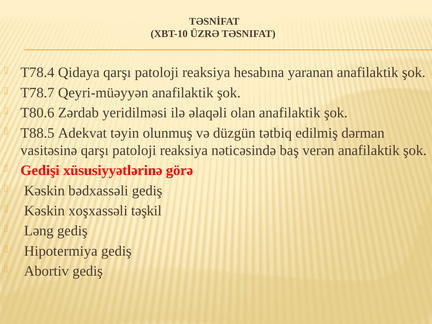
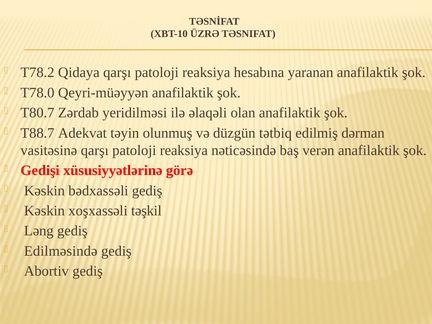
Т78.4: Т78.4 -> Т78.2 (37, 73)
Т78.7: Т78.7 -> Т78.0 (37, 93)
Т80.6: Т80.6 -> Т80.7 (37, 113)
Т88.5: Т88.5 -> Т88.7 (37, 133)
Hipotermiya: Hipotermiya -> Edilməsində (61, 251)
